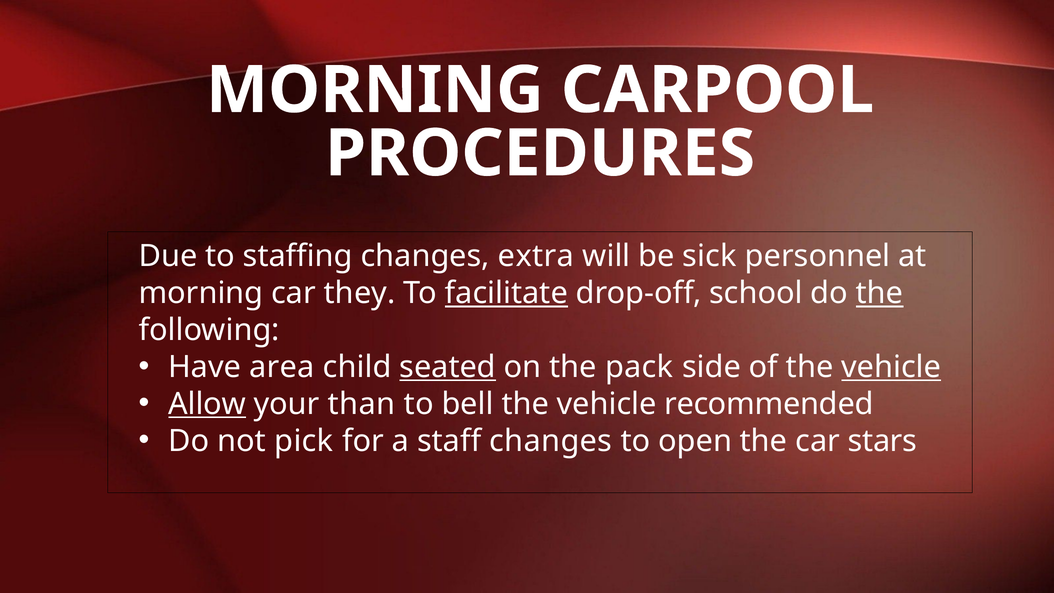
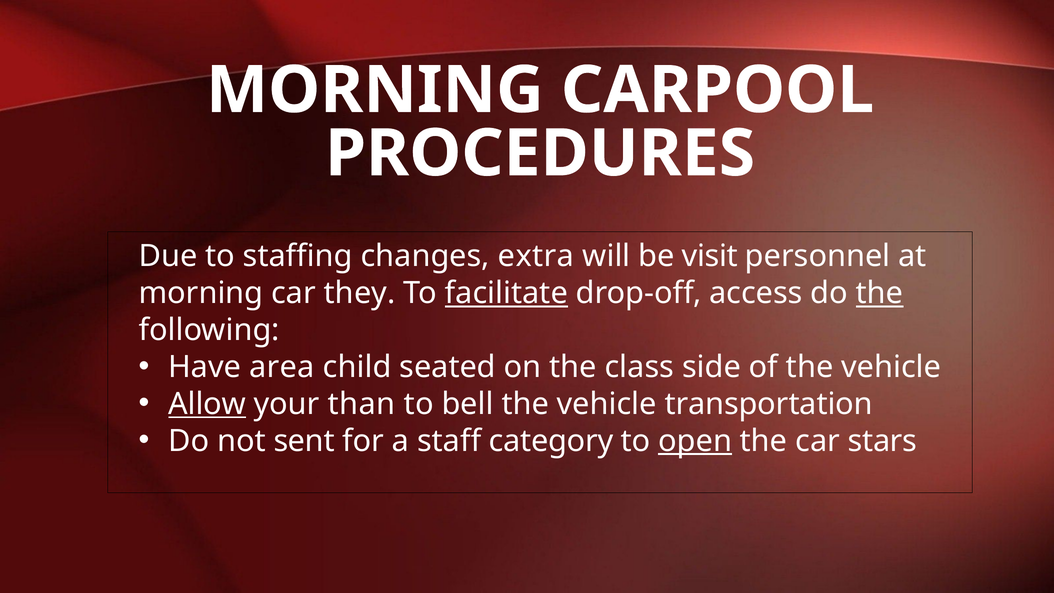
sick: sick -> visit (710, 256)
school: school -> access (756, 293)
seated underline: present -> none (448, 367)
pack: pack -> class (639, 367)
vehicle underline: present -> none (891, 367)
recommended: recommended -> transportation (769, 404)
pick: pick -> sent (304, 441)
staff changes: changes -> category (551, 441)
open underline: none -> present (695, 441)
